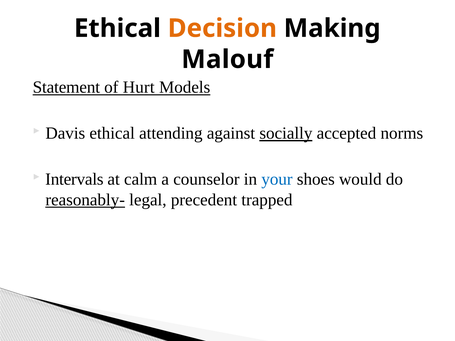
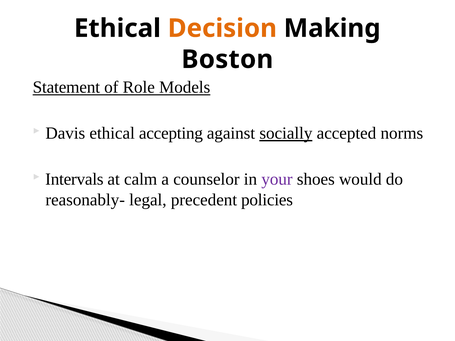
Malouf: Malouf -> Boston (227, 59)
Hurt: Hurt -> Role (139, 87)
attending: attending -> accepting (171, 133)
your colour: blue -> purple (277, 179)
reasonably- underline: present -> none (85, 200)
trapped: trapped -> policies (267, 200)
